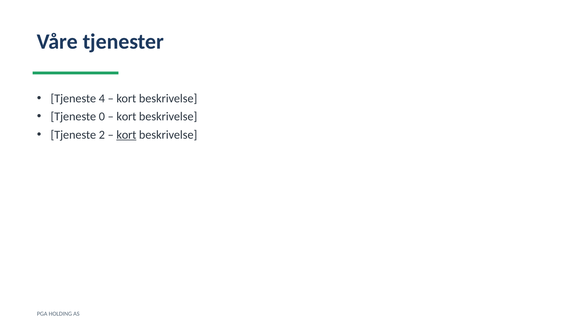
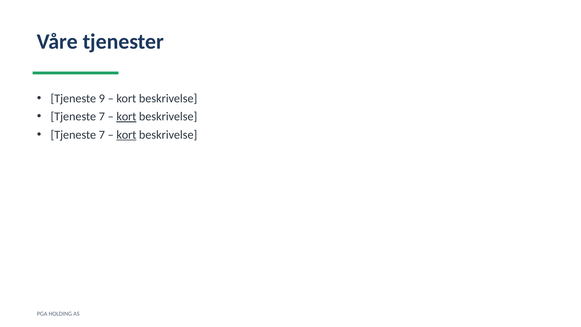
4: 4 -> 9 (102, 98)
0: 0 -> 7 (102, 117)
kort underline: none -> present (126, 117)
2: 2 -> 7 (102, 135)
